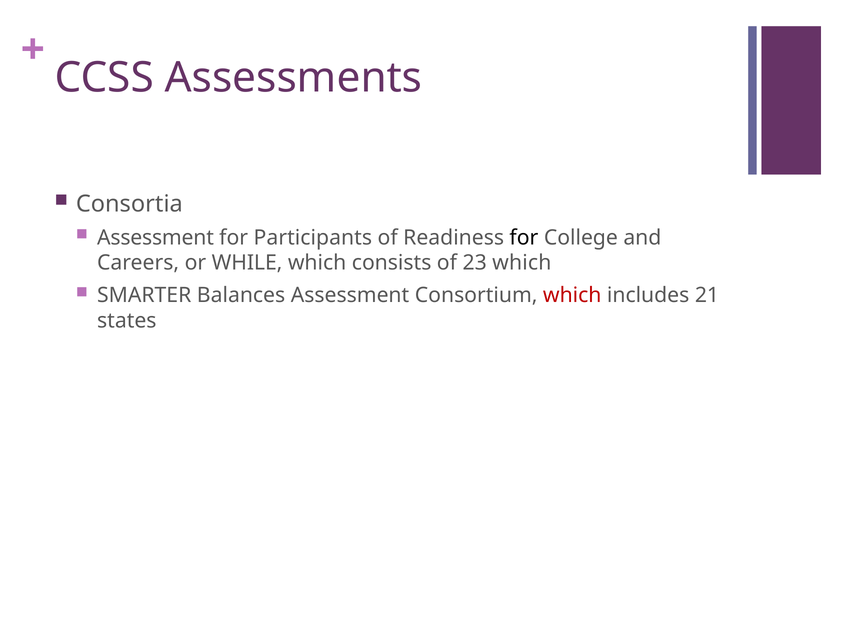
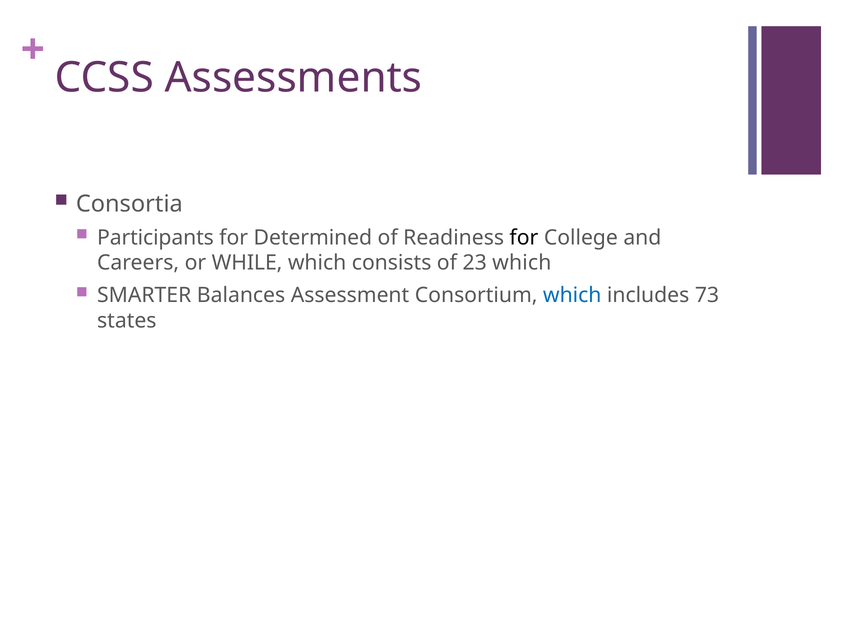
Assessment: Assessment -> Participants (155, 238)
Participants: Participants -> Determined (313, 238)
which colour: red -> blue (572, 295)
21: 21 -> 73 (707, 295)
